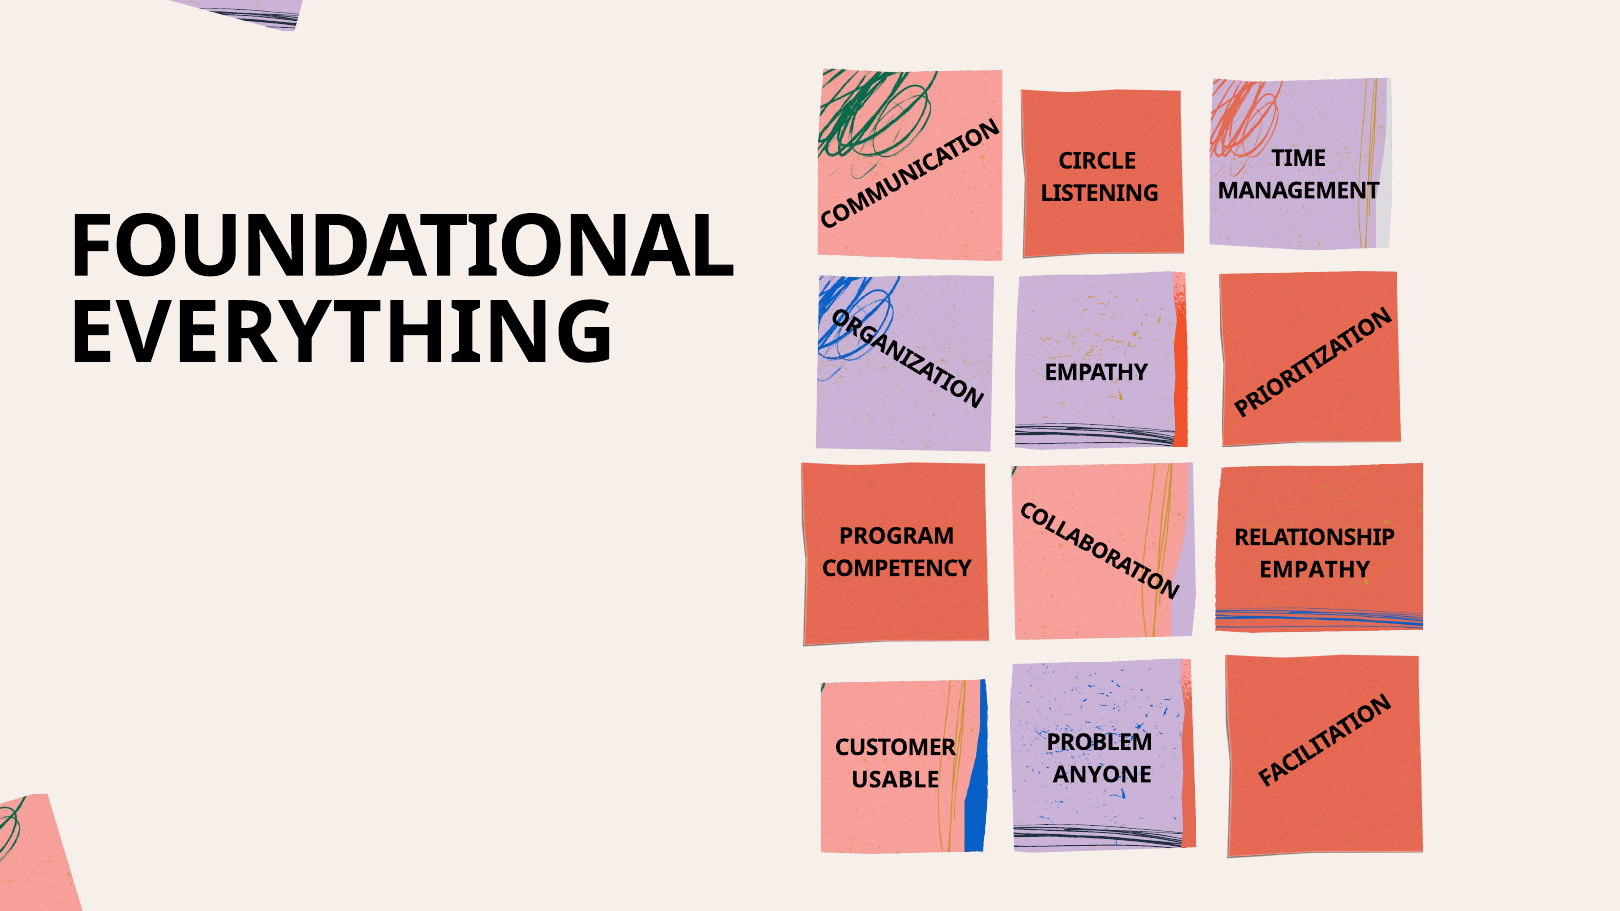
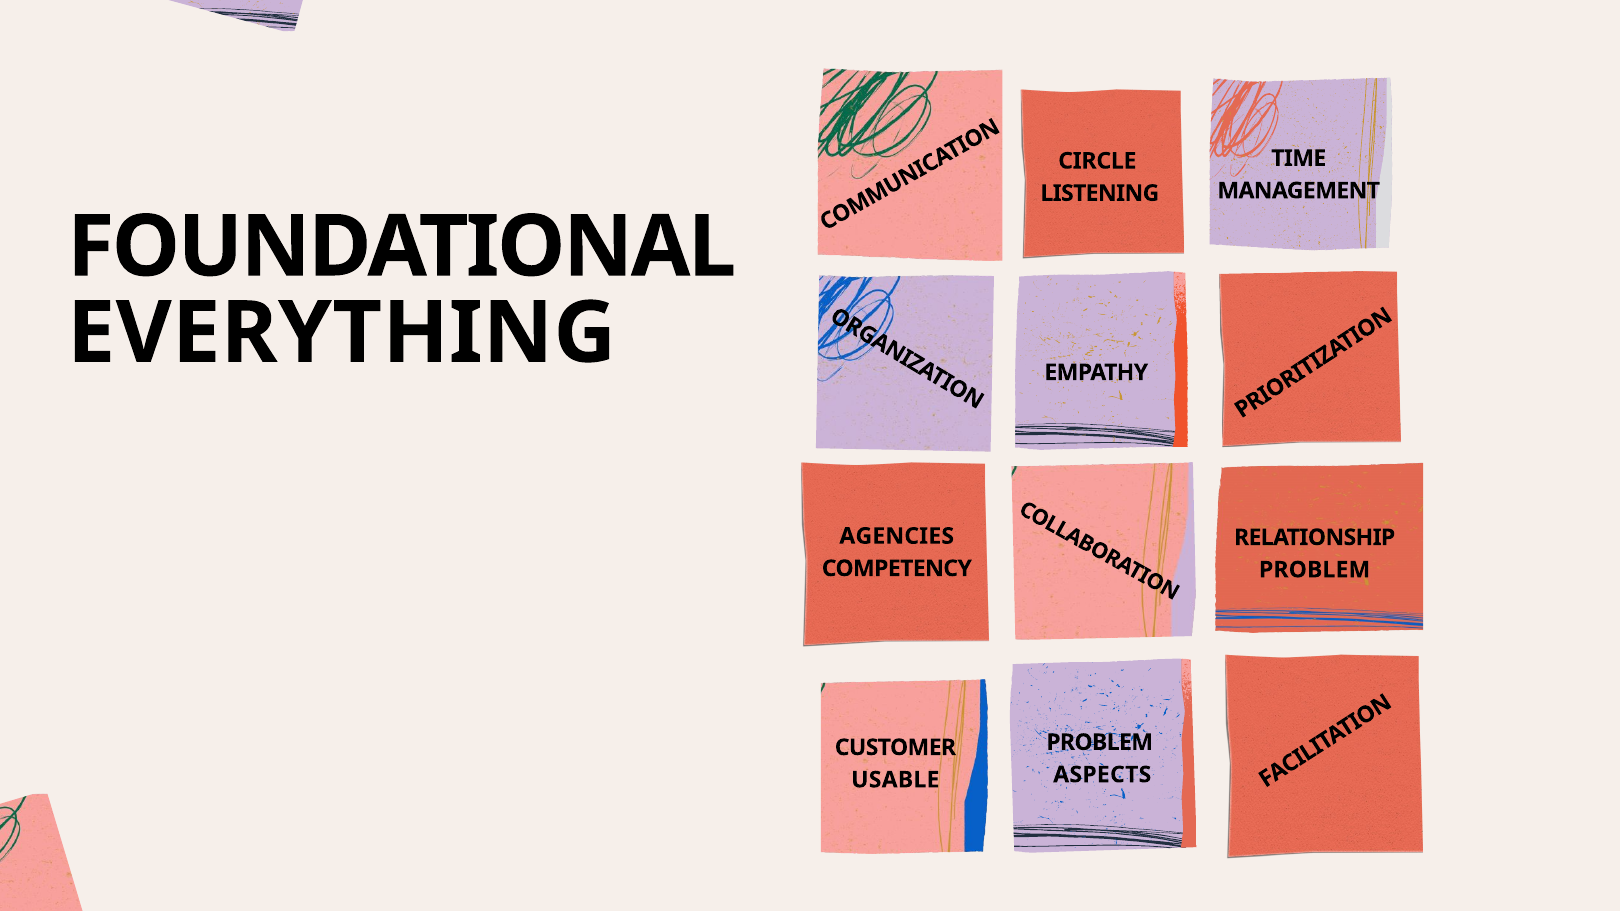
PROGRAM: PROGRAM -> AGENCIES (897, 536)
EMPATHY: EMPATHY -> PROBLEM (1315, 570)
ANYONE: ANYONE -> ASPECTS (1102, 775)
